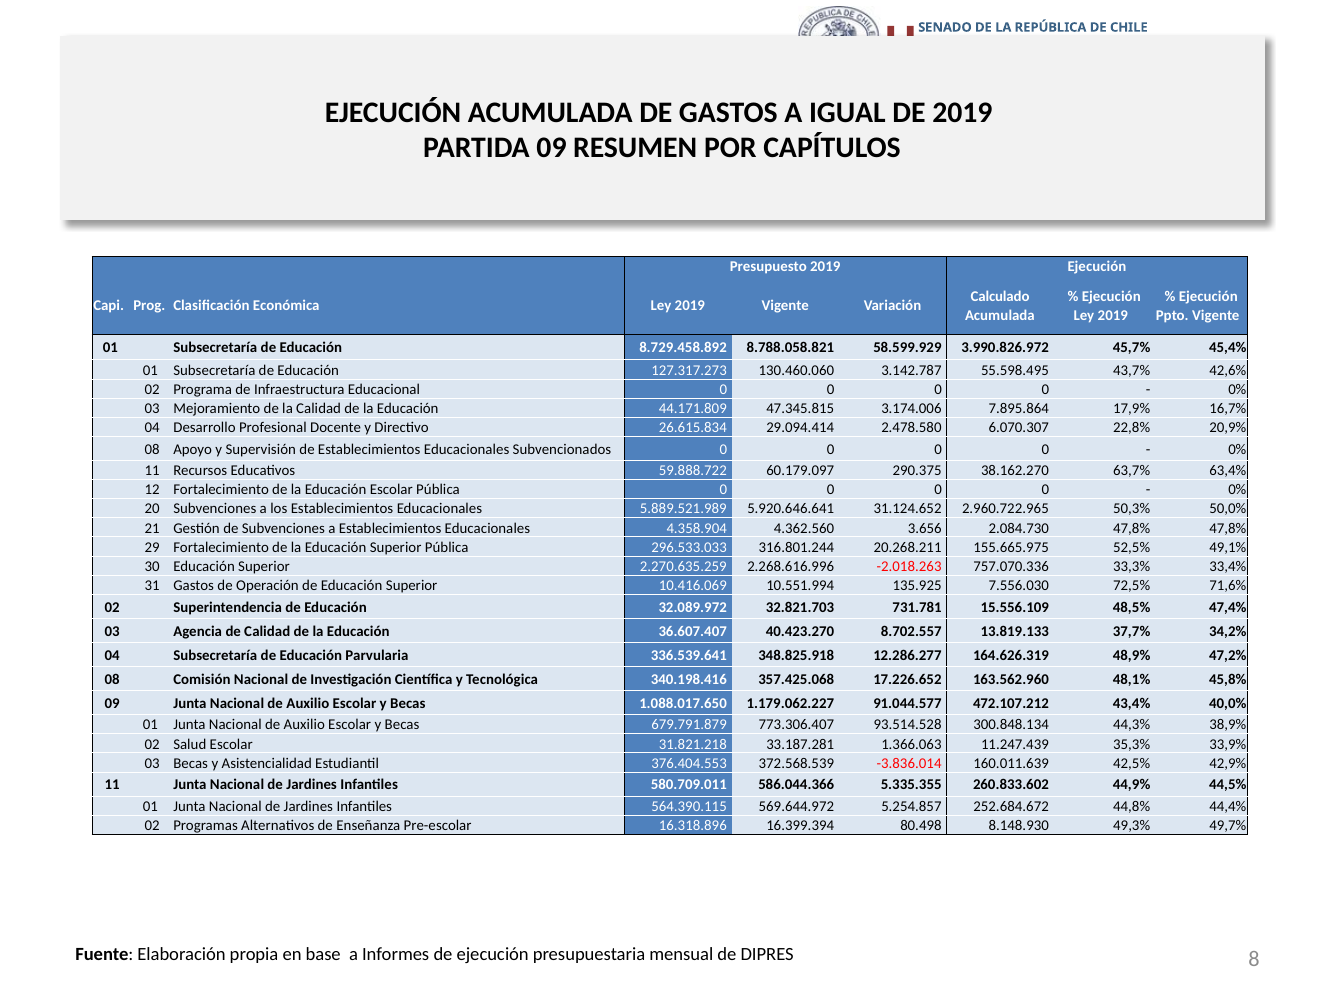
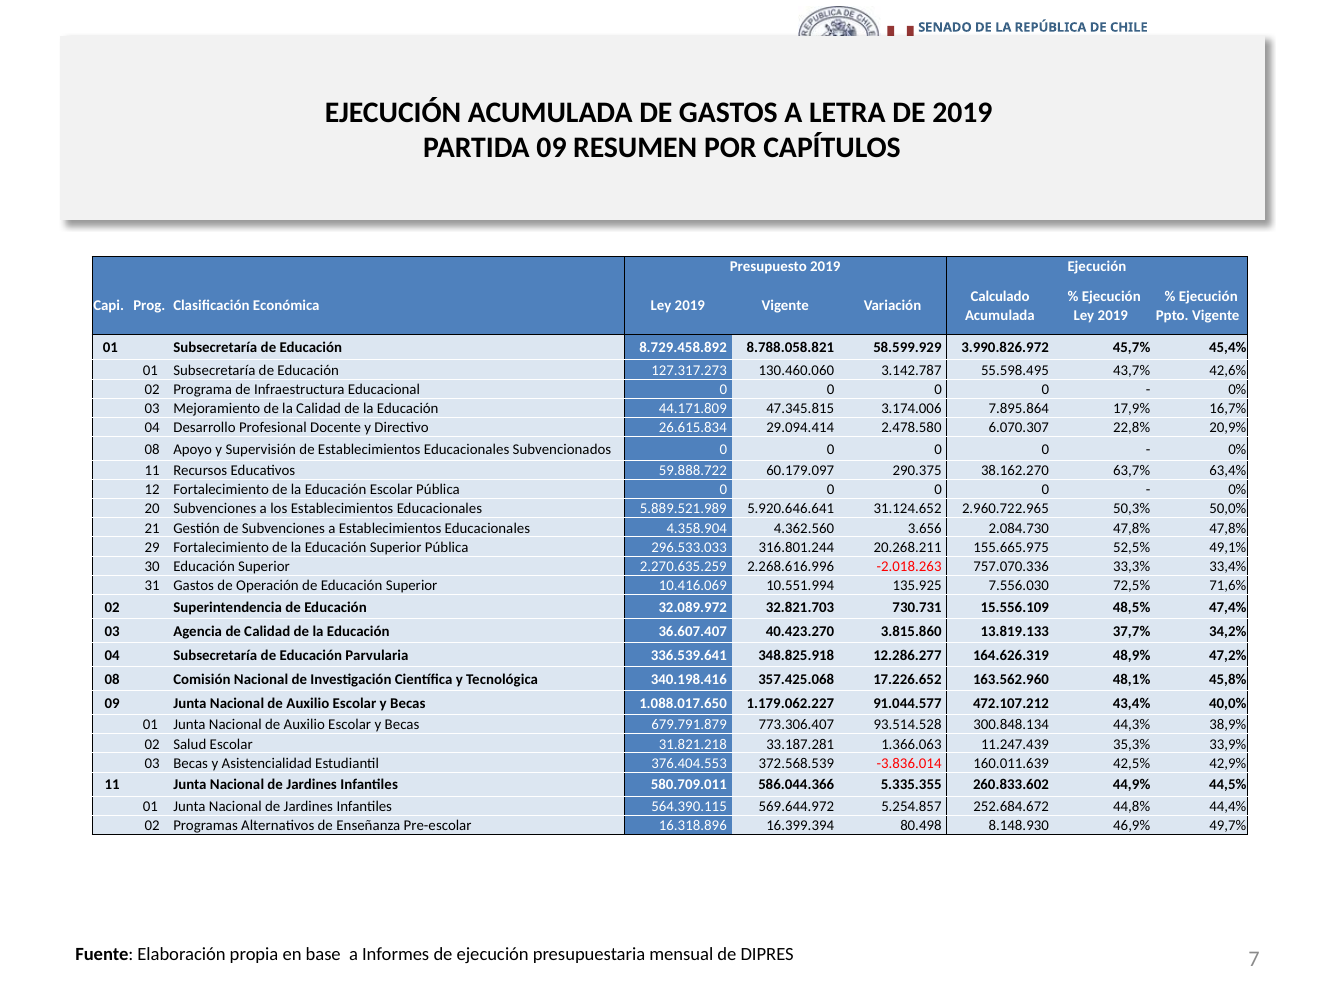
IGUAL: IGUAL -> LETRA (847, 112)
731.781: 731.781 -> 730.731 (917, 607)
8.702.557: 8.702.557 -> 3.815.860 (911, 631)
49,3%: 49,3% -> 46,9% (1132, 826)
8: 8 -> 7 (1254, 960)
